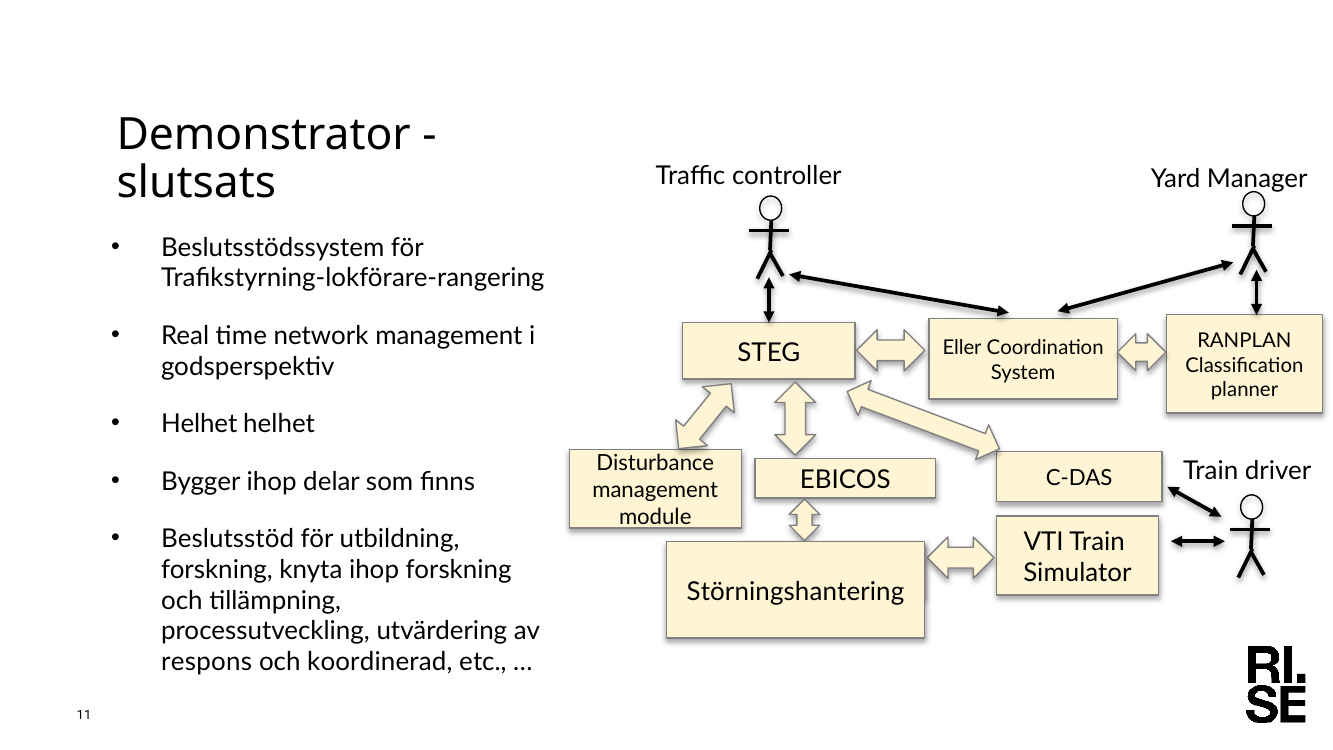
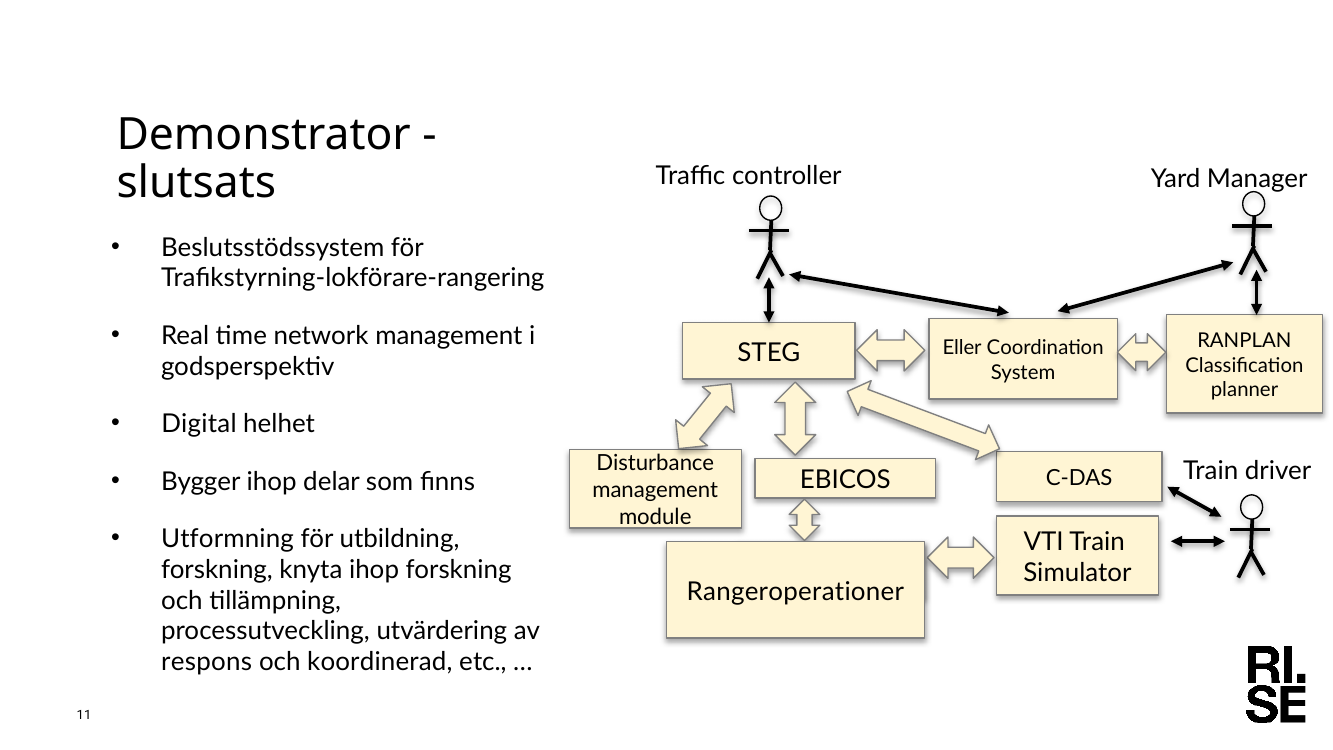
Helhet: Helhet -> Digital (199, 424)
Beslutsstöd: Beslutsstöd -> Utformning (228, 539)
Störningshantering: Störningshantering -> Rangeroperationer (795, 591)
